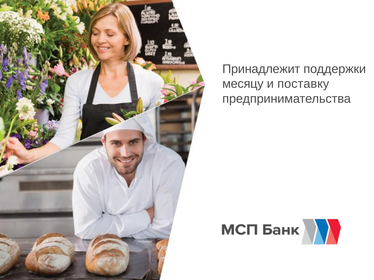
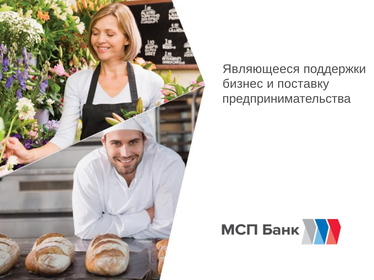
Принадлежит: Принадлежит -> Являющееся (261, 69)
месяцу: месяцу -> бизнес (243, 84)
